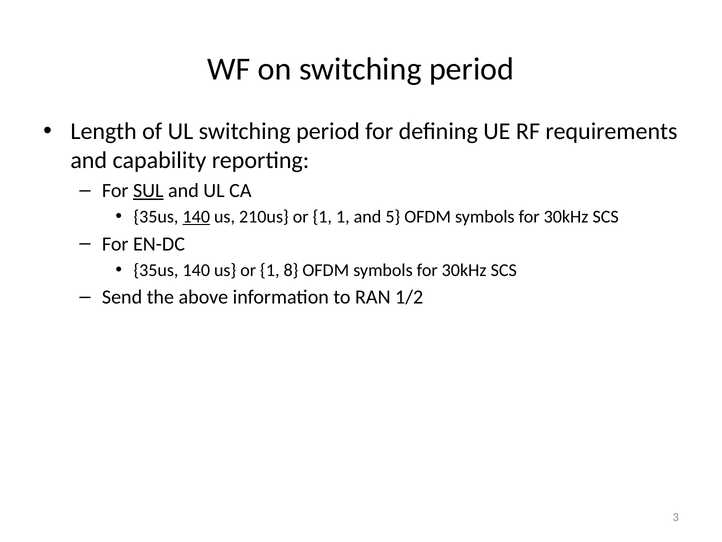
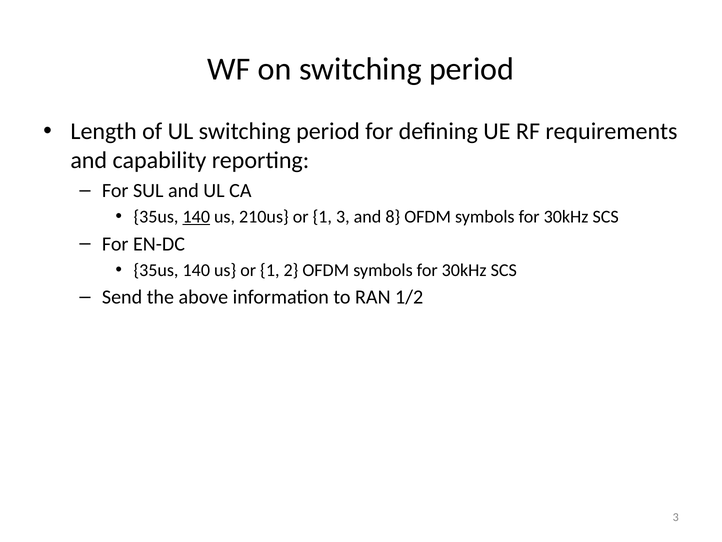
SUL underline: present -> none (148, 190)
1 1: 1 -> 3 (343, 217)
5: 5 -> 8 (393, 217)
8: 8 -> 2 (291, 270)
